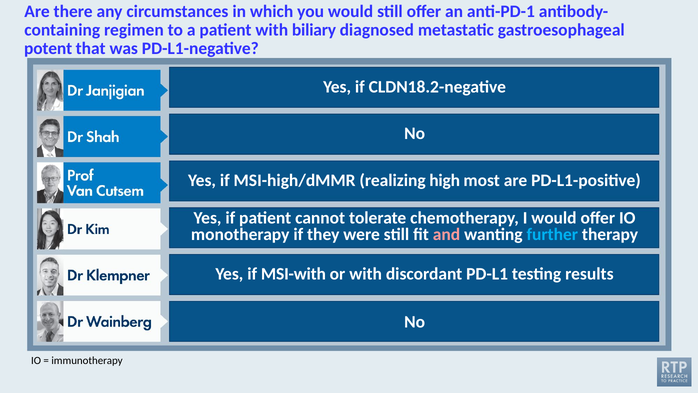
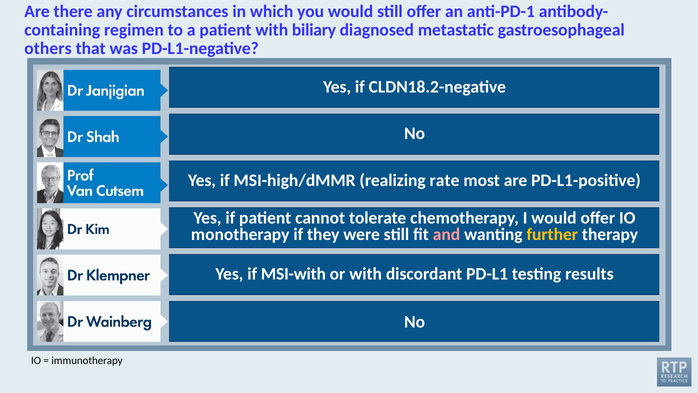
potent: potent -> others (48, 48)
high: high -> rate (445, 180)
further colour: light blue -> yellow (552, 234)
